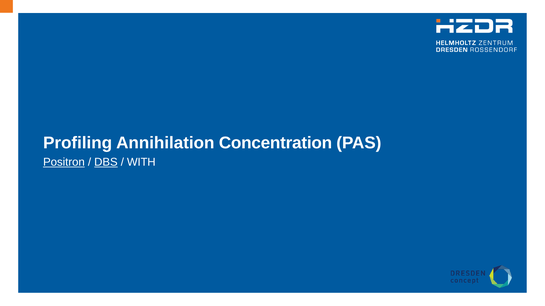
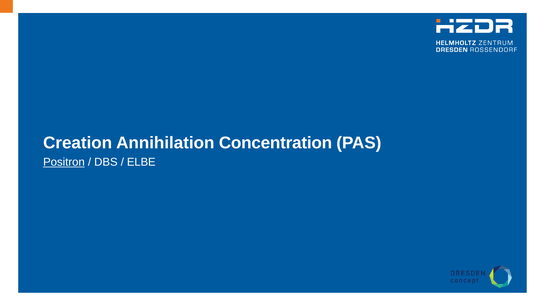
Profiling: Profiling -> Creation (78, 143)
DBS underline: present -> none (106, 162)
WITH: WITH -> ELBE (141, 162)
